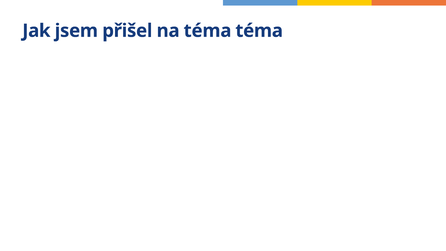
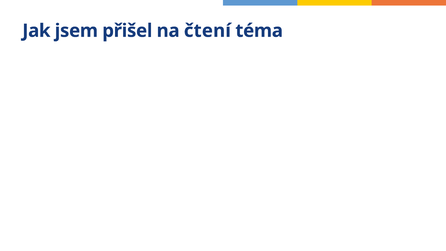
na téma: téma -> čtení (207, 31)
